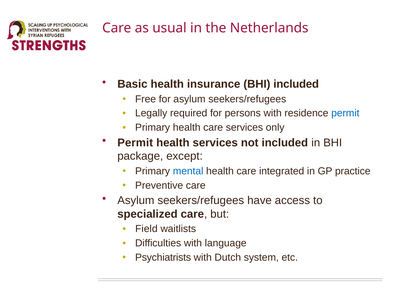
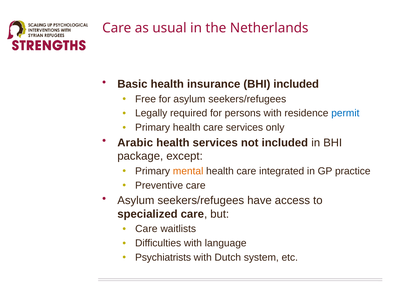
Permit: Permit -> Arabic (135, 142)
mental colour: blue -> orange (188, 171)
Field: Field -> Care (146, 229)
